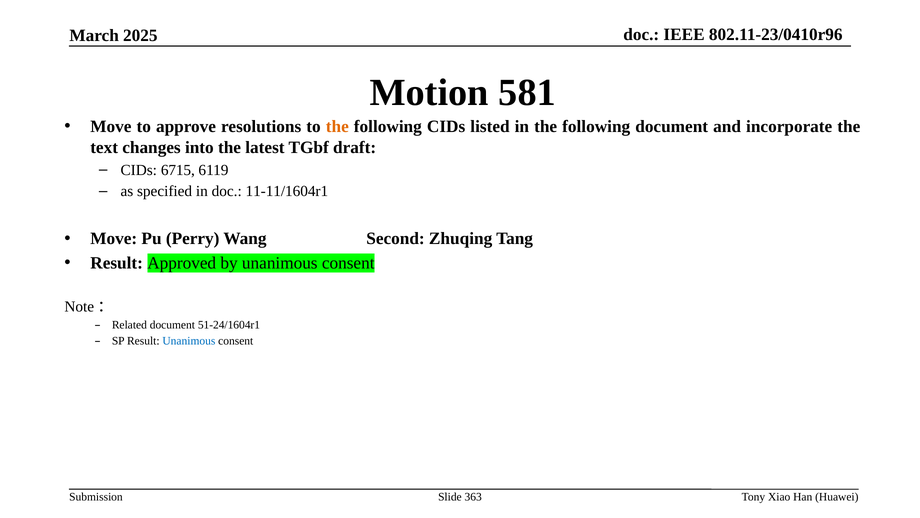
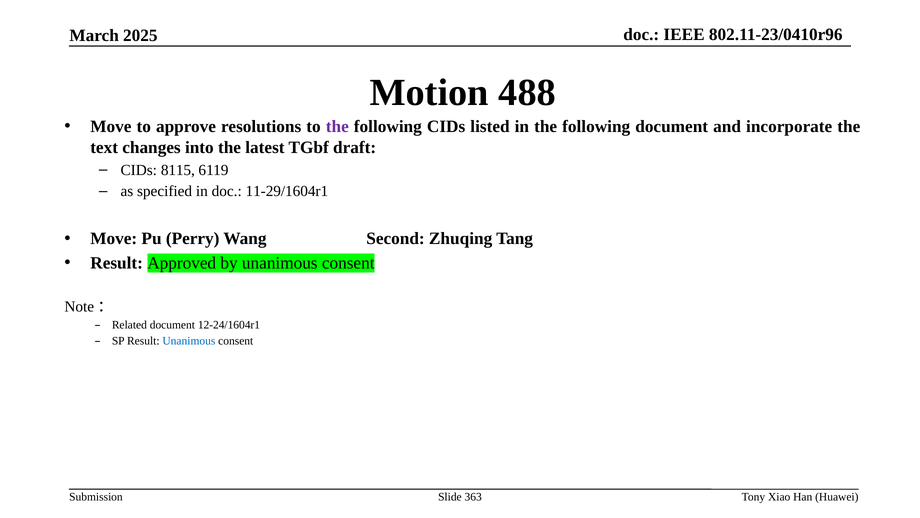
581: 581 -> 488 (527, 92)
the colour: orange -> purple (337, 127)
6715: 6715 -> 8115 (178, 170)
11-11/1604r1: 11-11/1604r1 -> 11-29/1604r1 (287, 191)
51-24/1604r1: 51-24/1604r1 -> 12-24/1604r1 (229, 325)
